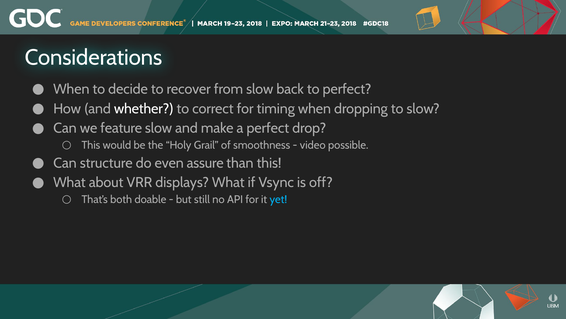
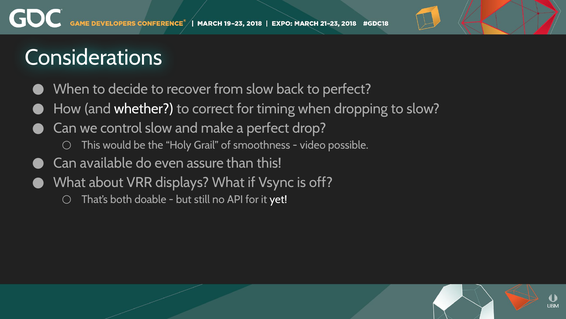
feature: feature -> control (121, 128)
structure: structure -> available (106, 163)
yet colour: light blue -> white (278, 199)
